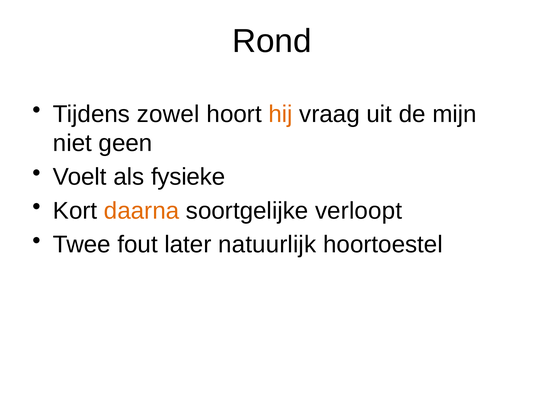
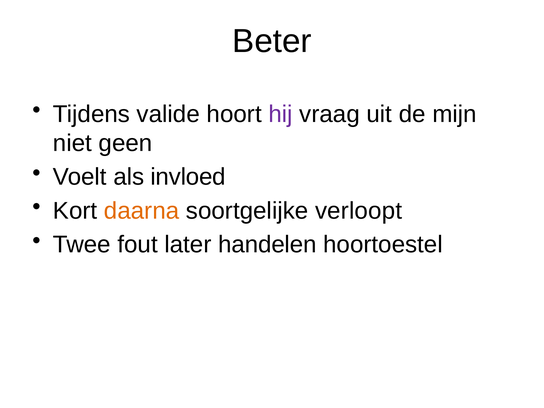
Rond: Rond -> Beter (272, 41)
zowel: zowel -> valide (168, 114)
hij colour: orange -> purple (281, 114)
fysieke: fysieke -> invloed (188, 177)
natuurlijk: natuurlijk -> handelen (267, 245)
